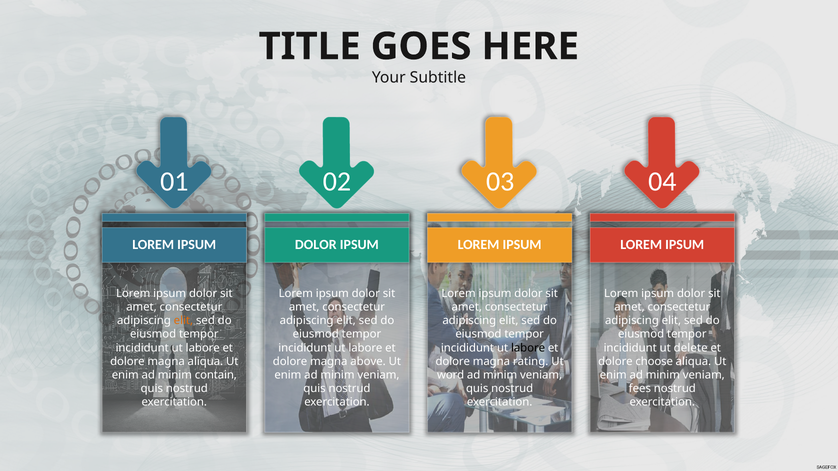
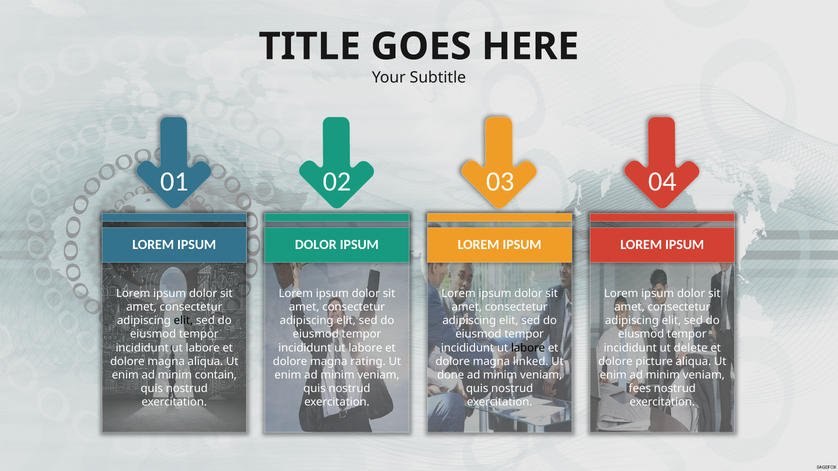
elit colour: orange -> black (183, 321)
above: above -> rating (368, 362)
rating: rating -> linked (531, 362)
choose: choose -> picture (654, 362)
word: word -> done (451, 375)
